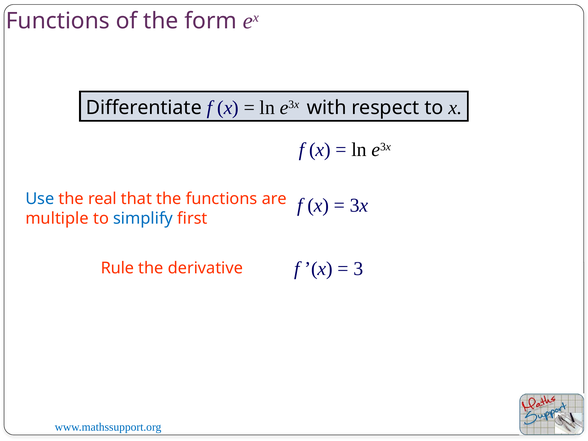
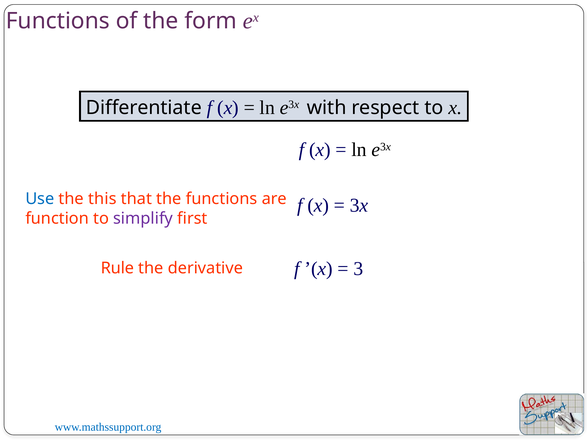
real: real -> this (102, 199)
multiple: multiple -> function (57, 218)
simplify colour: blue -> purple (143, 218)
